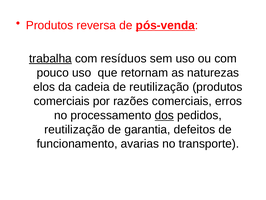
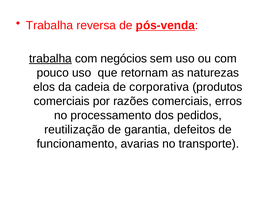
Produtos: Produtos -> Trabalha (50, 25)
resíduos: resíduos -> negócios (124, 58)
de reutilização: reutilização -> corporativa (159, 87)
dos underline: present -> none (164, 115)
